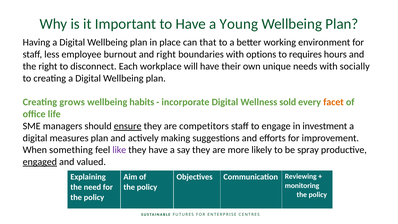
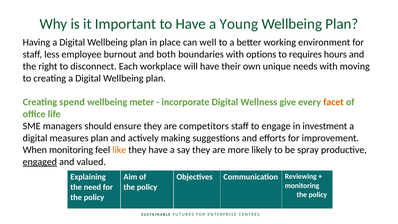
that: that -> well (208, 42)
and right: right -> both (166, 54)
socially: socially -> moving (355, 66)
grows: grows -> spend (72, 102)
habits: habits -> meter (142, 102)
sold: sold -> give (288, 102)
ensure underline: present -> none (128, 126)
When something: something -> monitoring (71, 150)
like colour: purple -> orange (119, 150)
